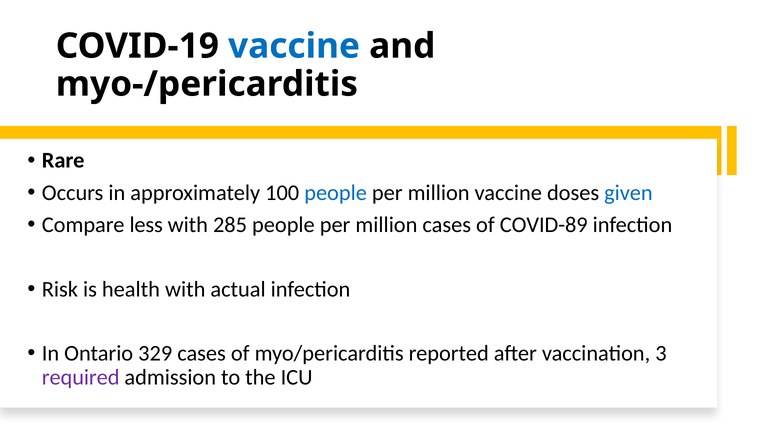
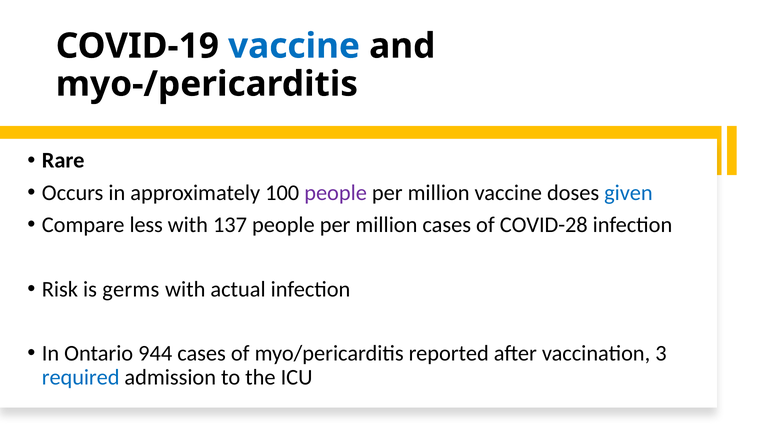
people colour: blue -> purple (336, 193)
285: 285 -> 137 (230, 225)
COVID-89: COVID-89 -> COVID-28 (544, 225)
health: health -> germs (131, 289)
329: 329 -> 944 (155, 353)
required colour: purple -> blue (81, 378)
